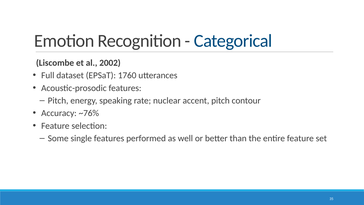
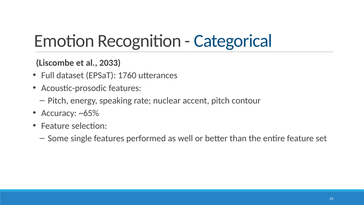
2002: 2002 -> 2033 (110, 63)
~76%: ~76% -> ~65% (89, 113)
